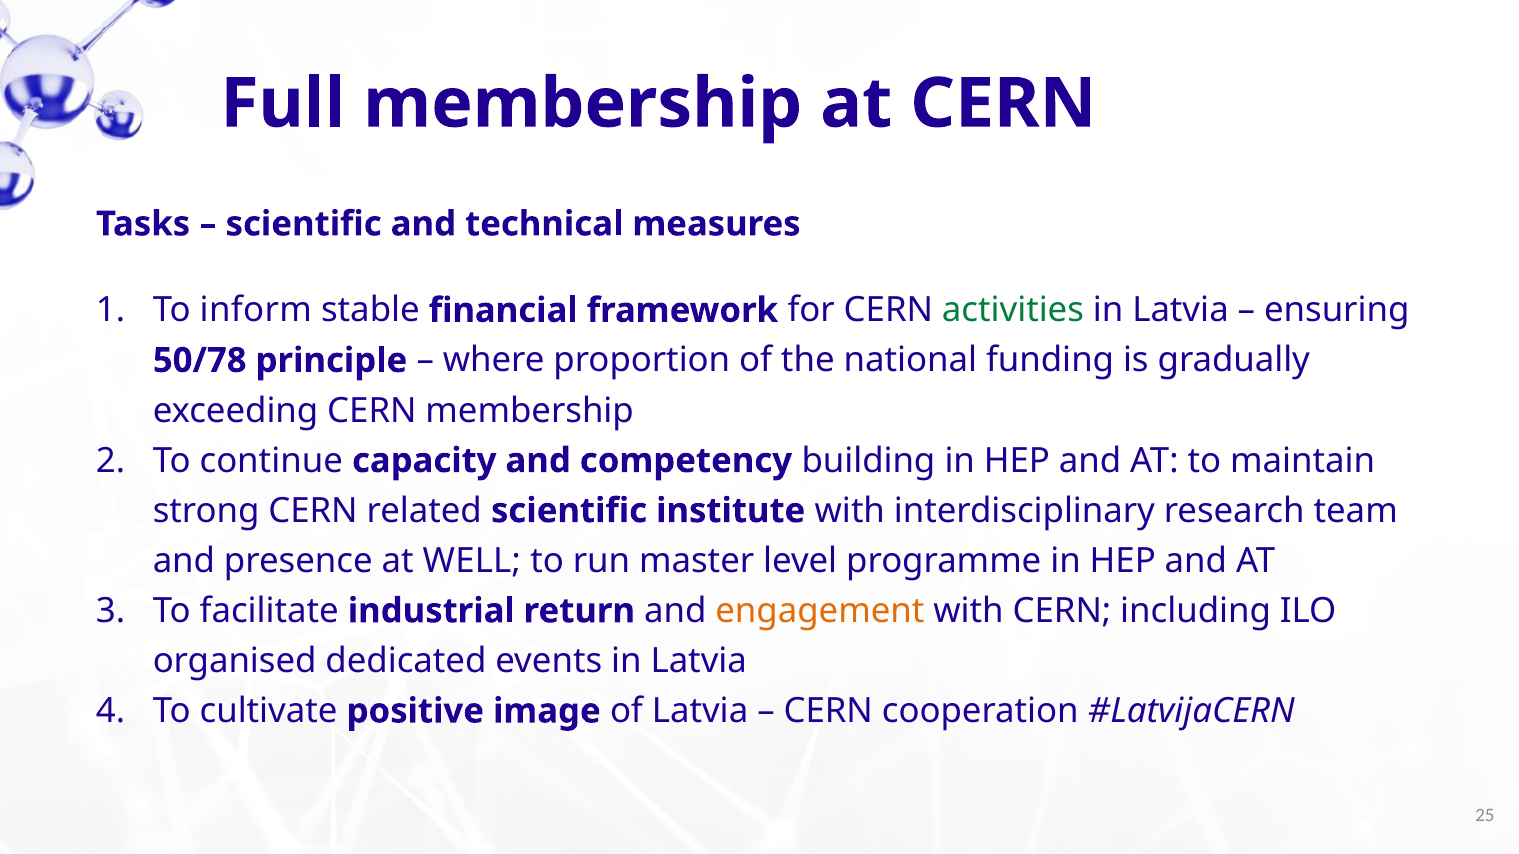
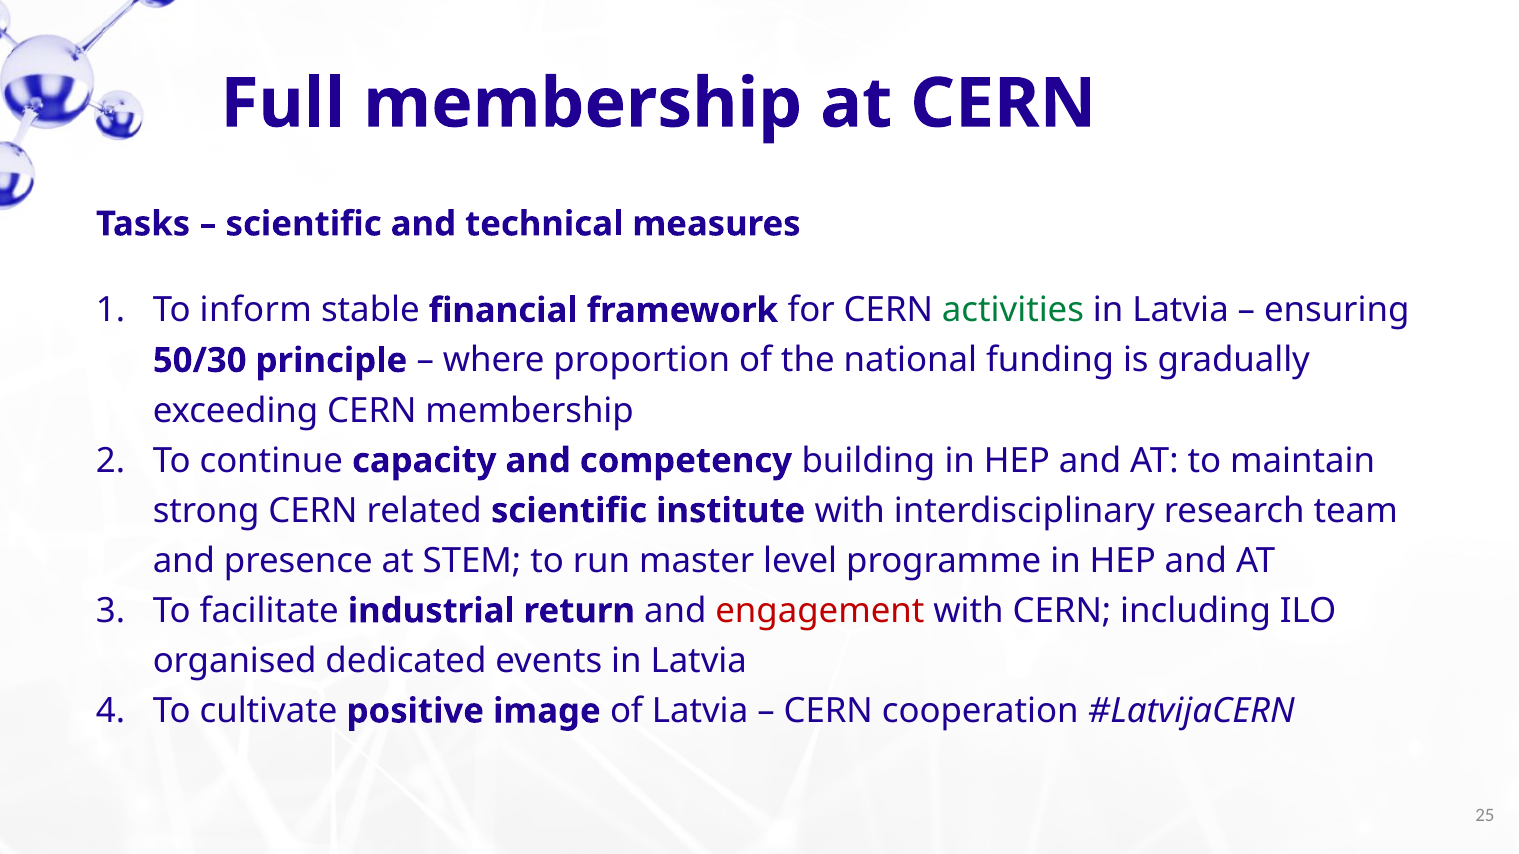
50/78: 50/78 -> 50/30 (200, 361)
WELL: WELL -> STEM (472, 561)
engagement colour: orange -> red (820, 611)
